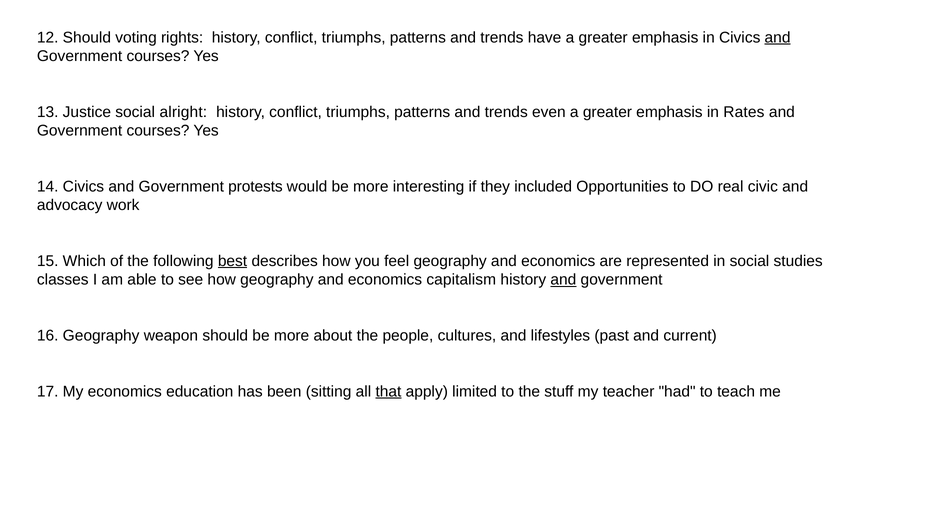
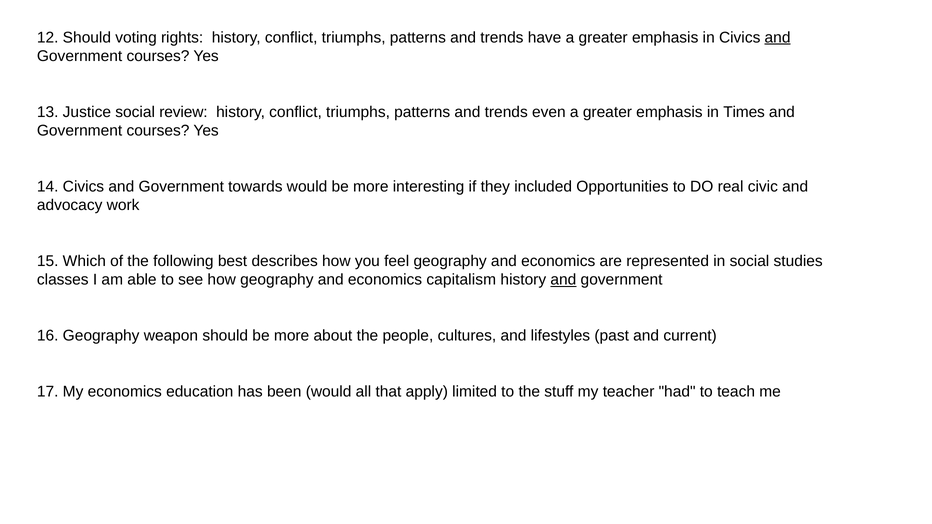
alright: alright -> review (183, 112)
Rates: Rates -> Times (744, 112)
protests: protests -> towards (255, 187)
best underline: present -> none (233, 261)
been sitting: sitting -> would (329, 392)
that underline: present -> none (388, 392)
